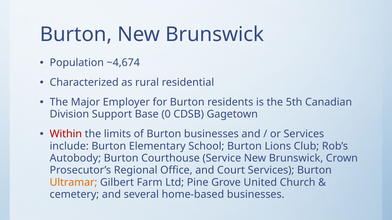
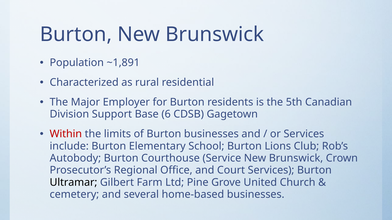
~4,674: ~4,674 -> ~1,891 (123, 63)
0: 0 -> 6 (166, 115)
Ultramar colour: orange -> black (73, 183)
